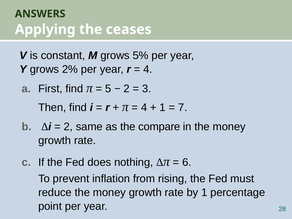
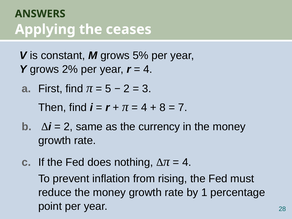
1: 1 -> 8 (163, 108)
compare: compare -> currency (159, 127)
6: 6 -> 4 (187, 162)
